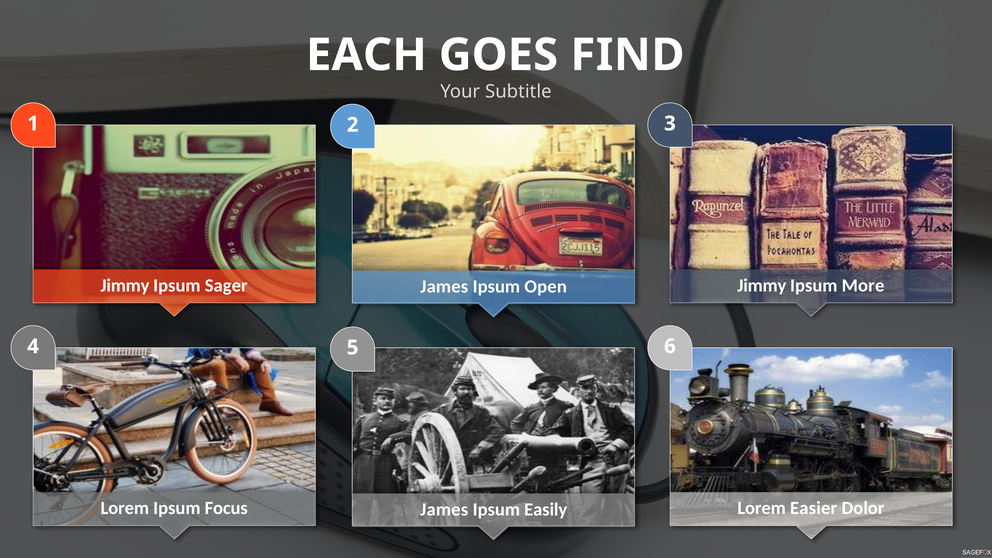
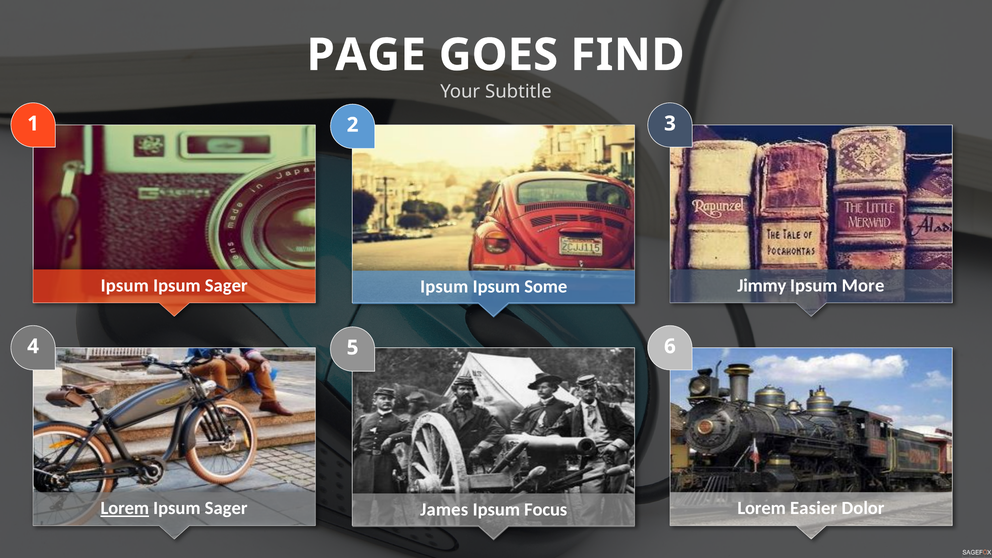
EACH: EACH -> PAGE (366, 55)
Jimmy: Jimmy -> Ipsum (125, 285)
James: James -> Ipsum (444, 287)
Open: Open -> Some (546, 287)
Lorem underline: none -> present (125, 508)
Focus: Focus -> Sager (226, 508)
Easily: Easily -> Focus (546, 510)
